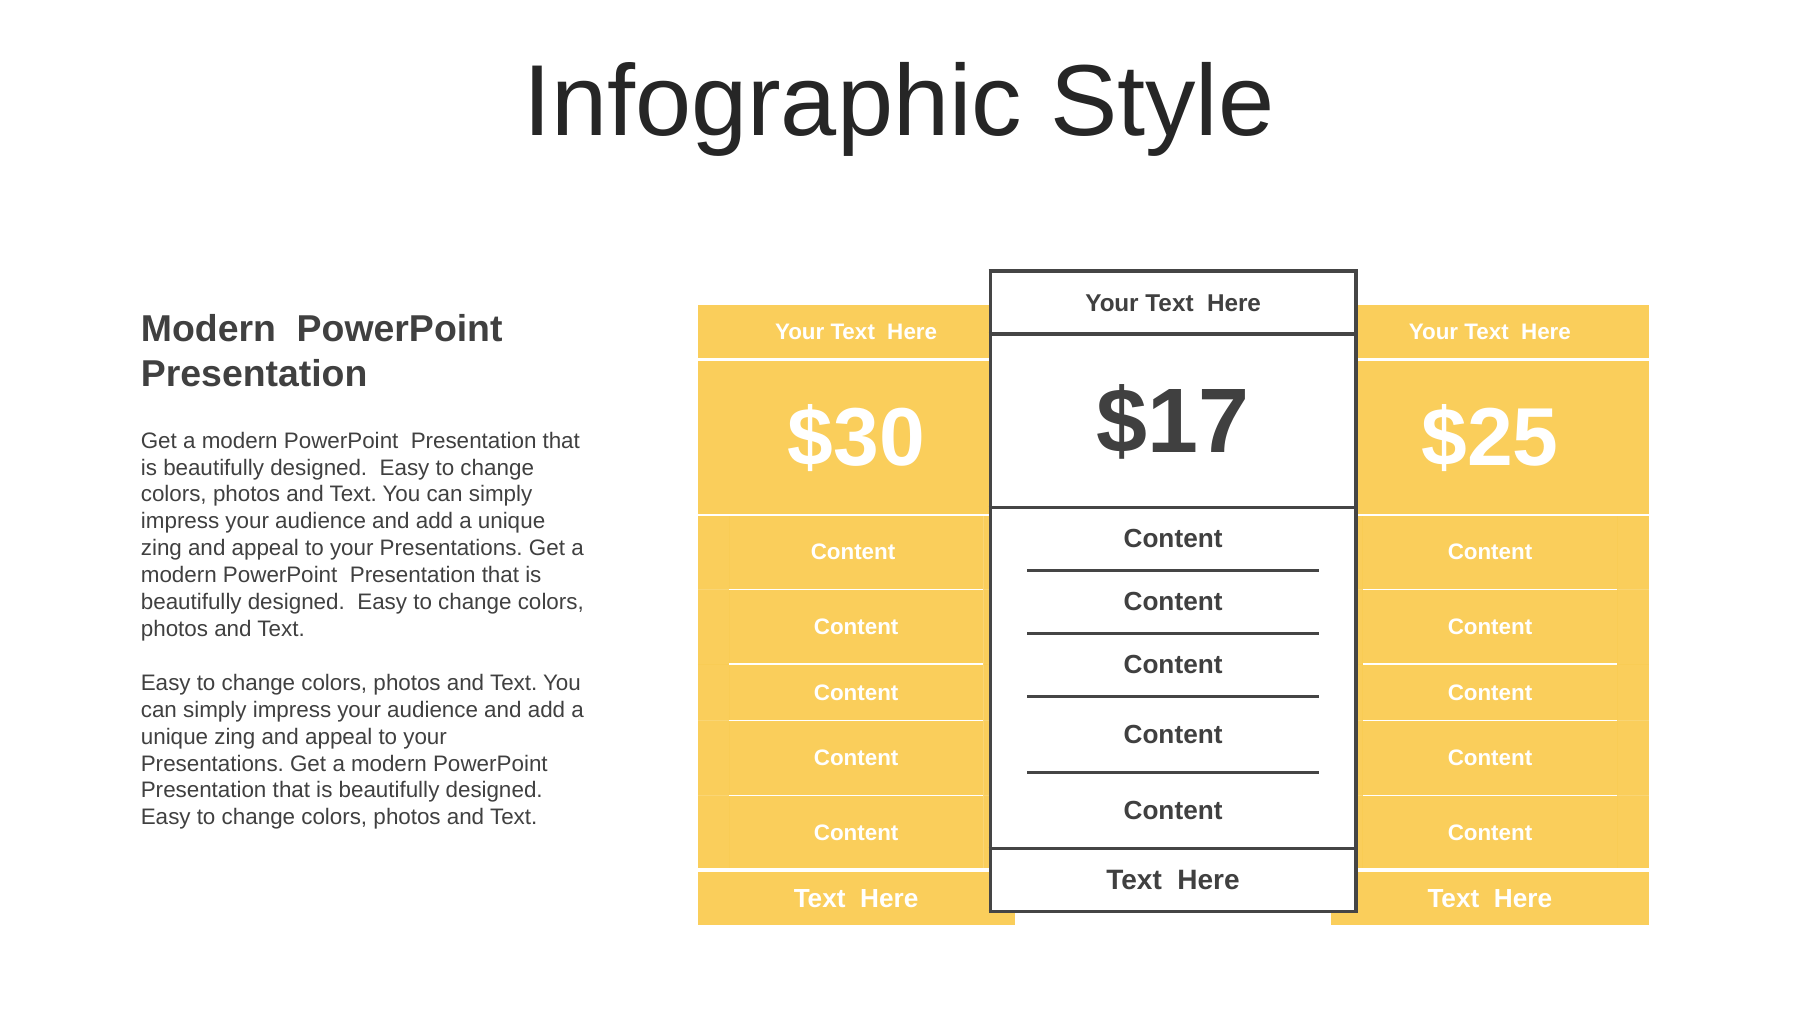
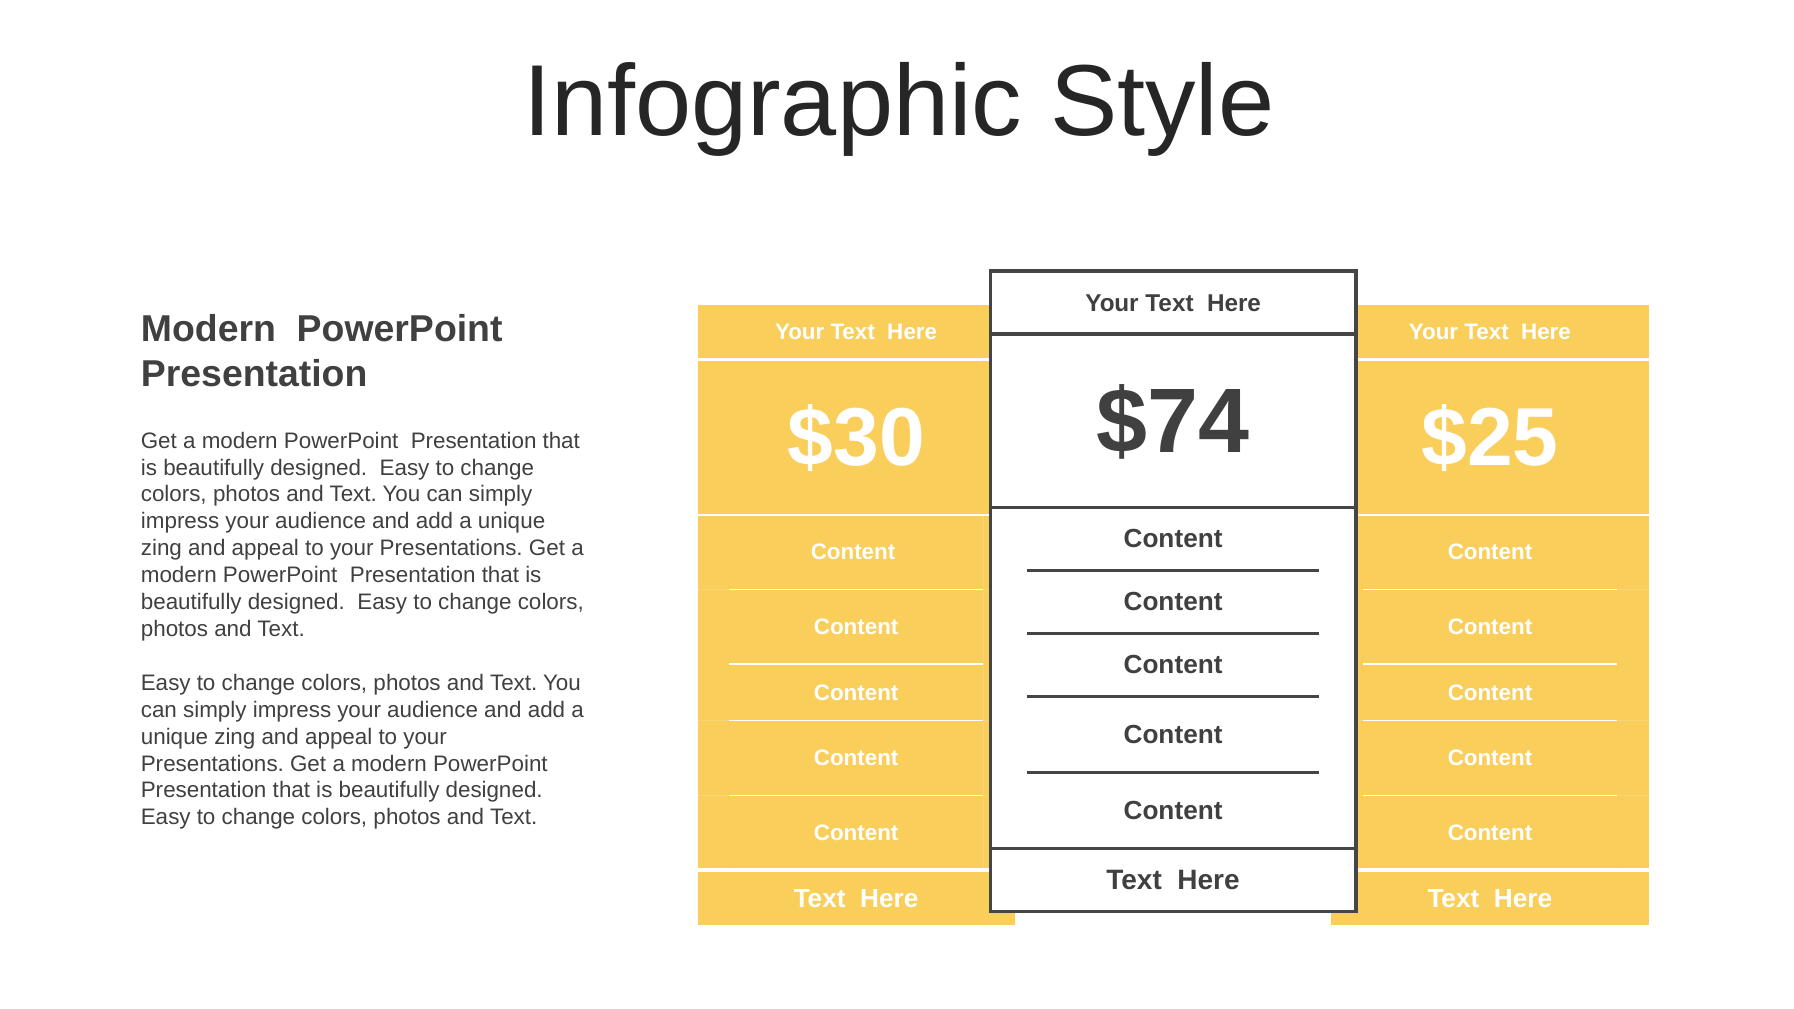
$17: $17 -> $74 (1173, 422)
